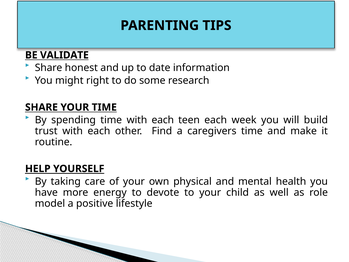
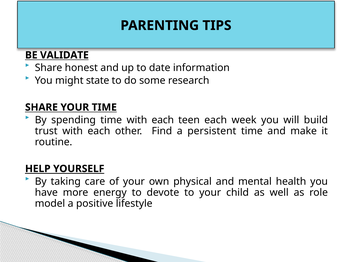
right: right -> state (98, 81)
caregivers: caregivers -> persistent (212, 131)
